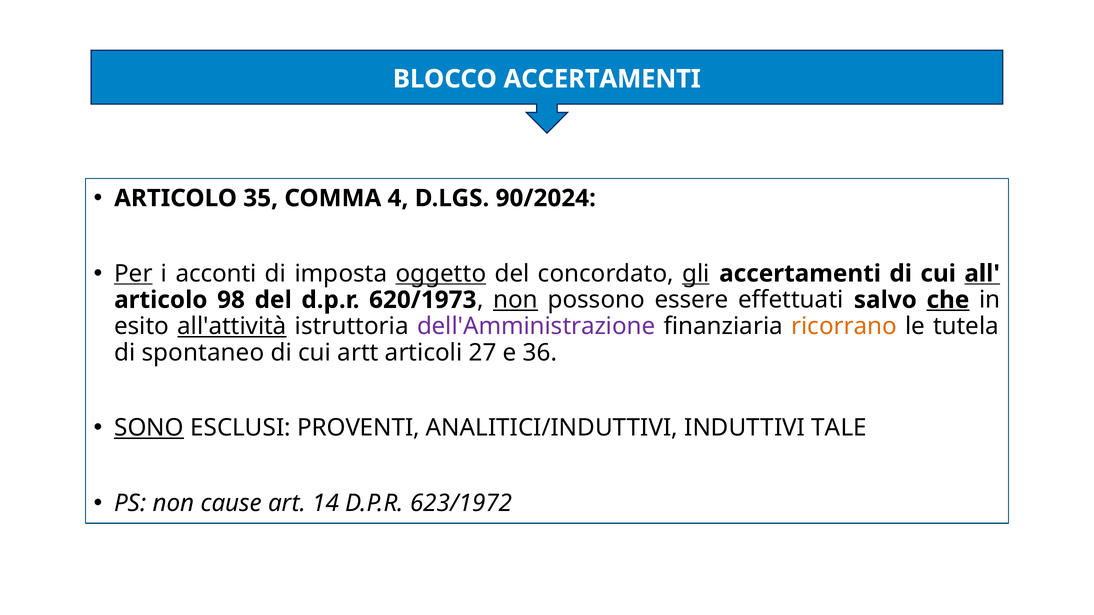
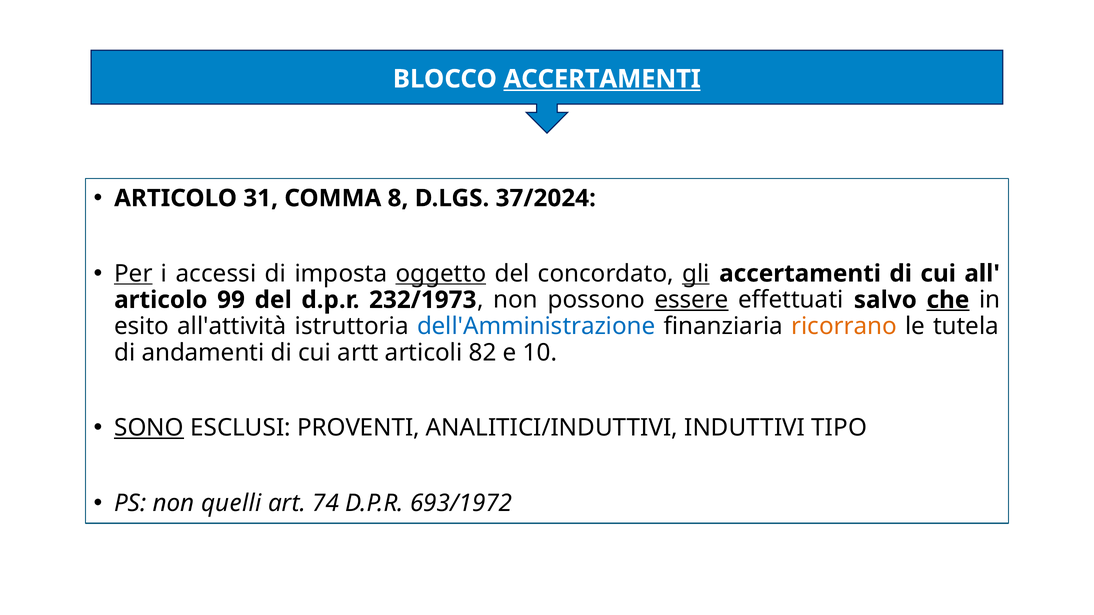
ACCERTAMENTI underline: none -> present (602, 79)
35: 35 -> 31 (261, 198)
4: 4 -> 8 (398, 198)
90/2024: 90/2024 -> 37/2024 (546, 198)
acconti: acconti -> accessi (216, 274)
all underline: present -> none (982, 274)
98: 98 -> 99 (231, 300)
620/1973: 620/1973 -> 232/1973 (423, 300)
non underline: present -> none (516, 300)
essere underline: none -> present (692, 300)
all'attività underline: present -> none (232, 326)
dell'Amministrazione colour: purple -> blue (536, 326)
spontaneo: spontaneo -> andamenti (203, 353)
27: 27 -> 82 (483, 353)
36: 36 -> 10 (540, 353)
TALE: TALE -> TIPO (839, 428)
cause: cause -> quelli (231, 504)
14: 14 -> 74 (326, 504)
623/1972: 623/1972 -> 693/1972 (461, 504)
